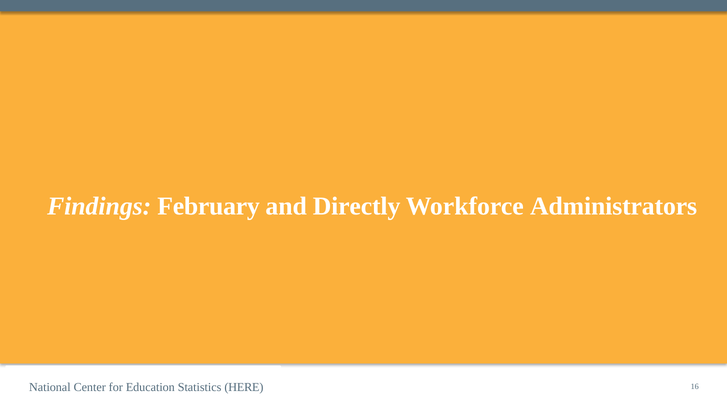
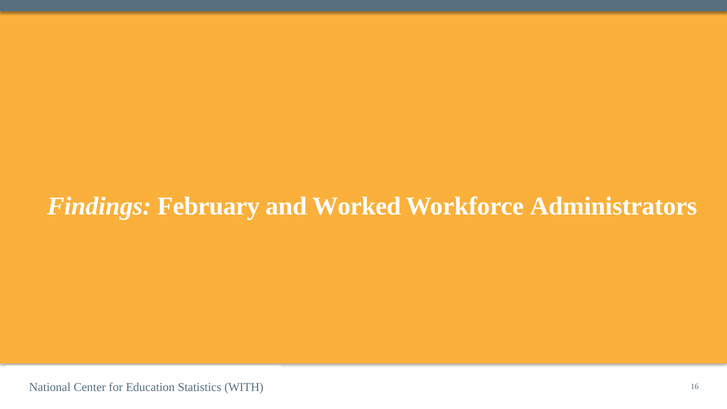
Directly: Directly -> Worked (357, 206)
HERE: HERE -> WITH (244, 387)
